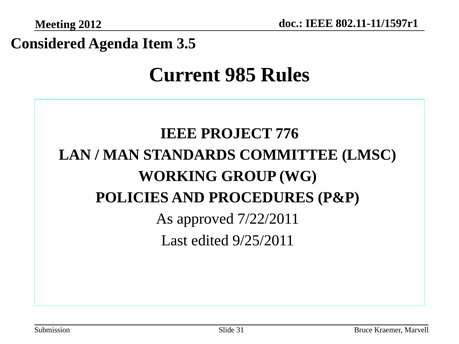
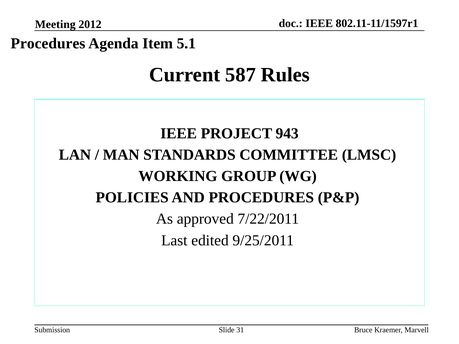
Considered: Considered -> Procedures (48, 43)
3.5: 3.5 -> 5.1 (186, 43)
985: 985 -> 587 (241, 75)
776: 776 -> 943 (287, 133)
